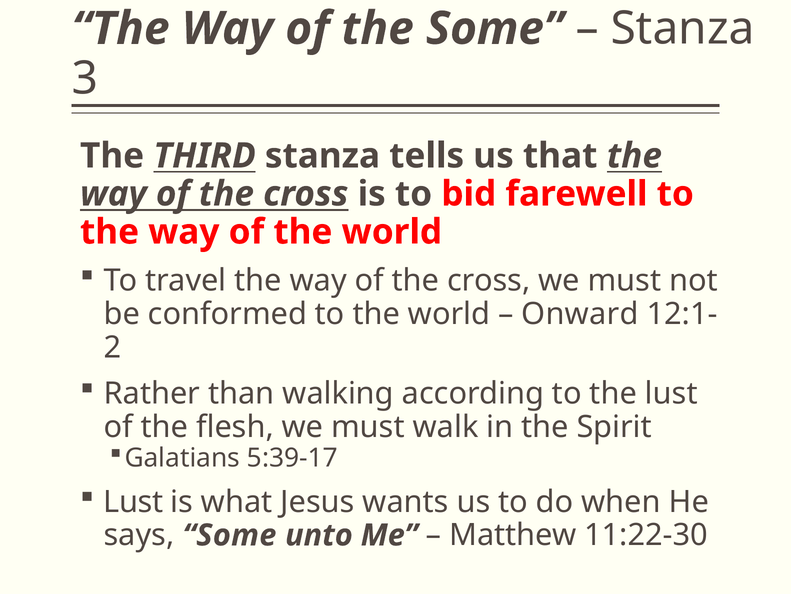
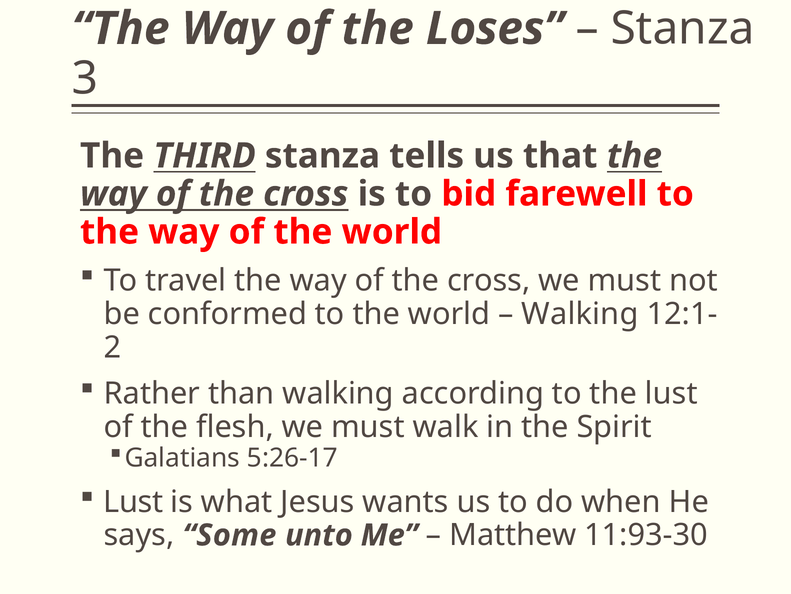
the Some: Some -> Loses (495, 29)
Onward: Onward -> Walking (580, 314)
5:39-17: 5:39-17 -> 5:26-17 (292, 457)
11:22-30: 11:22-30 -> 11:93-30 (646, 535)
